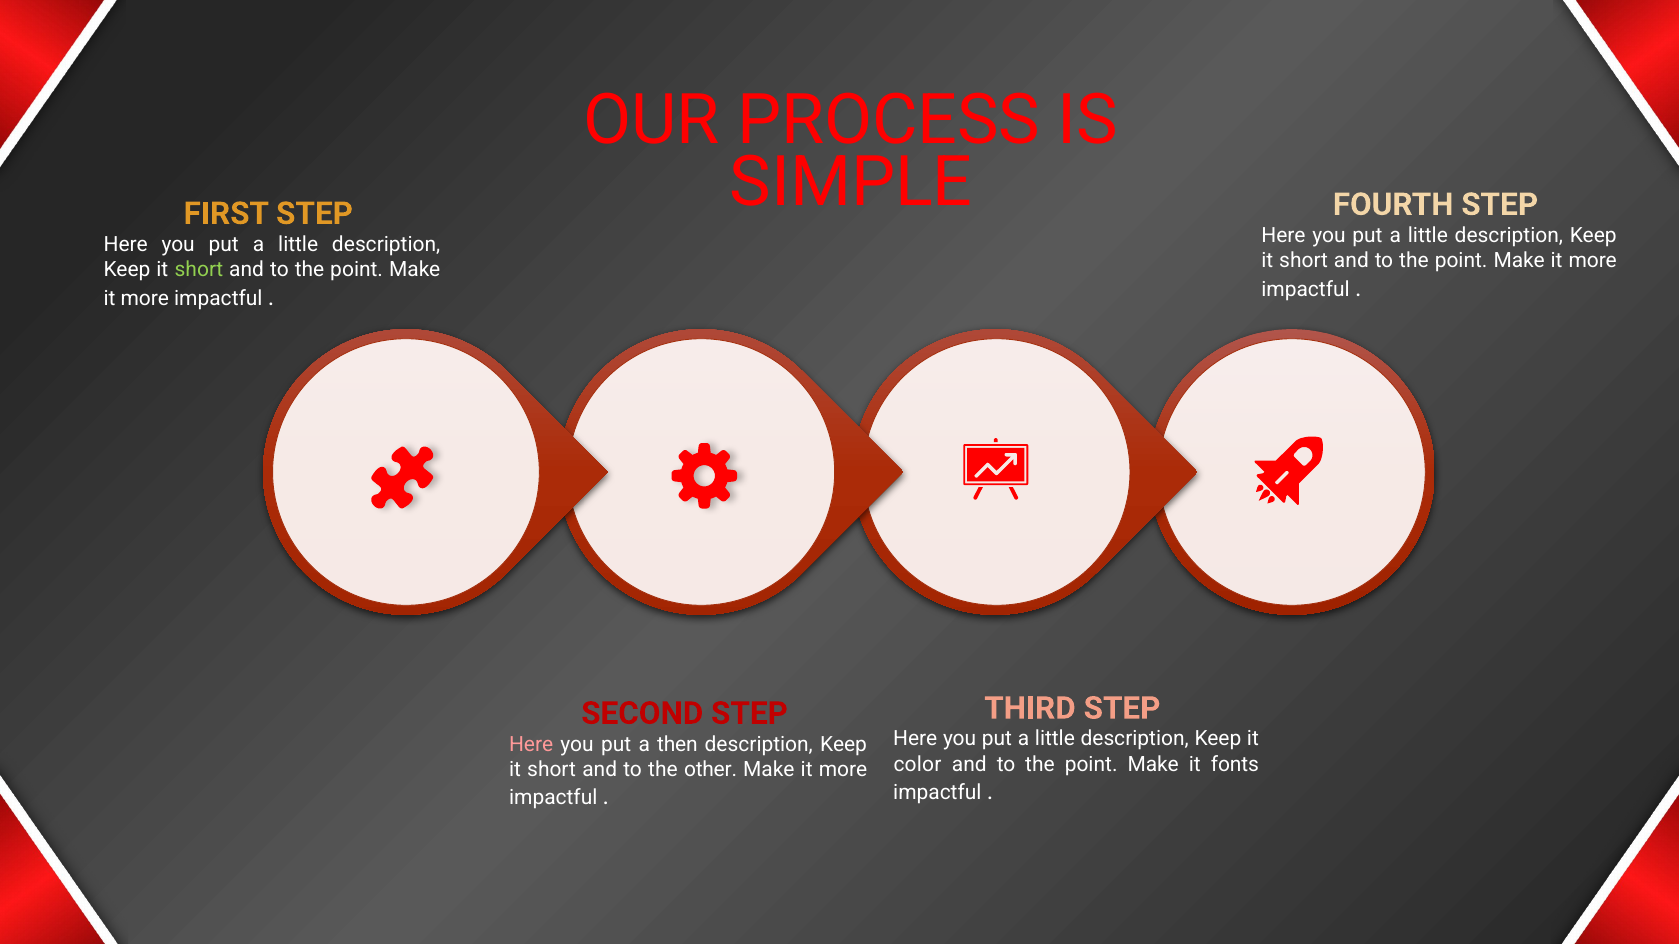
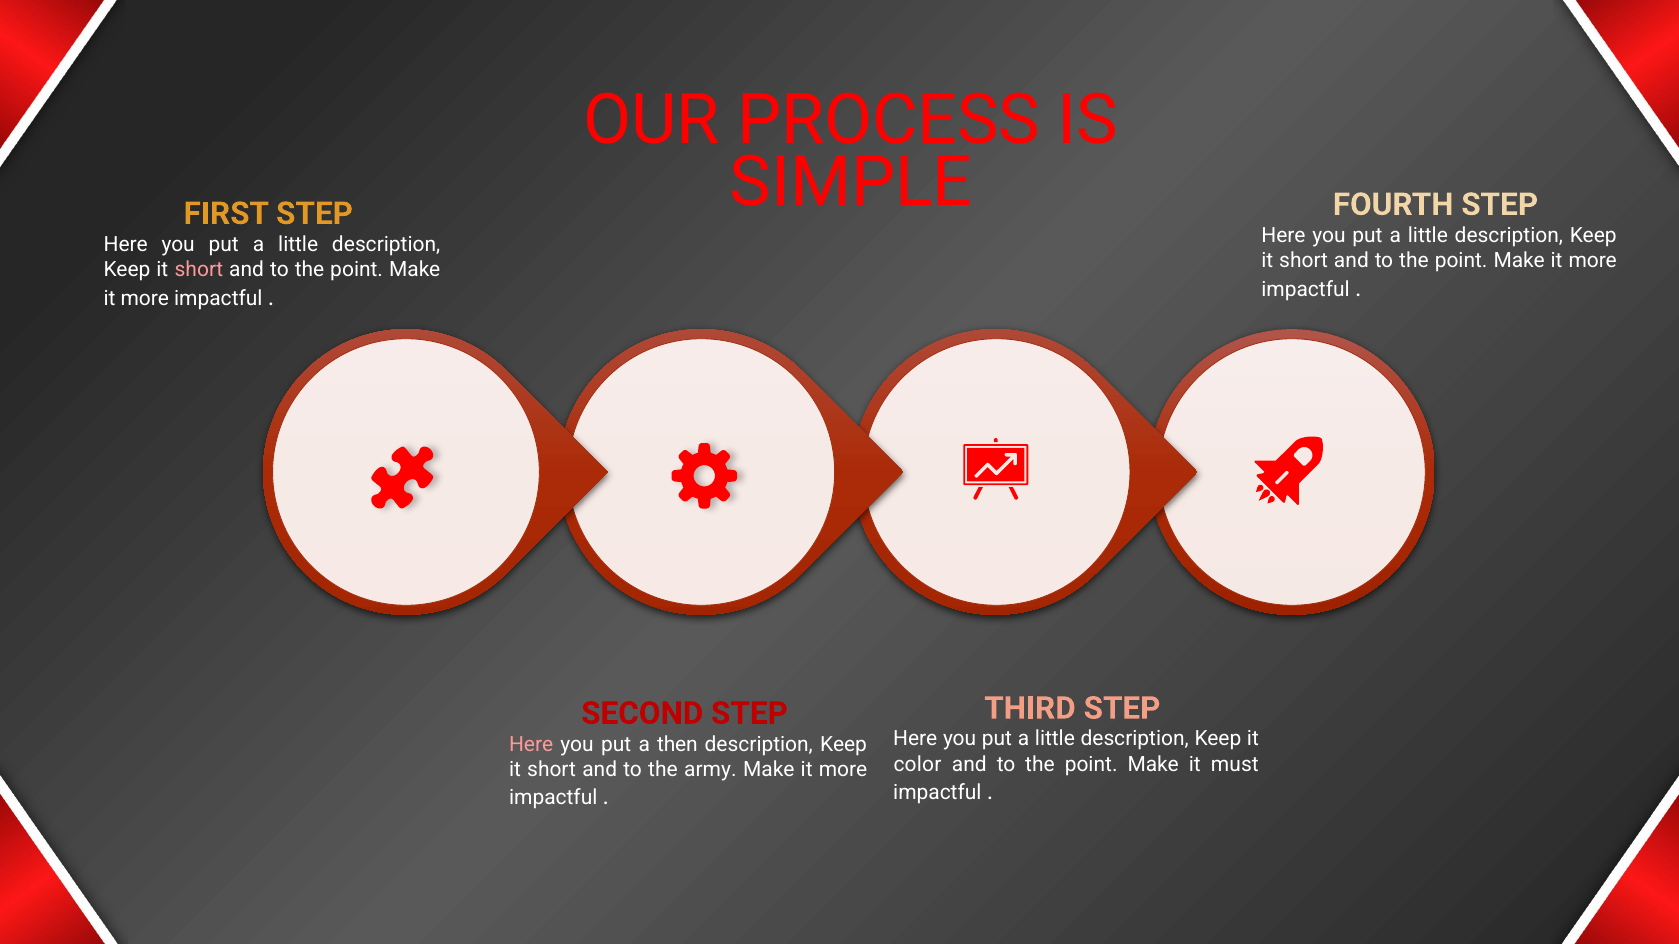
short colour: light green -> pink (199, 270)
fonts: fonts -> must (1235, 765)
other: other -> army (710, 770)
